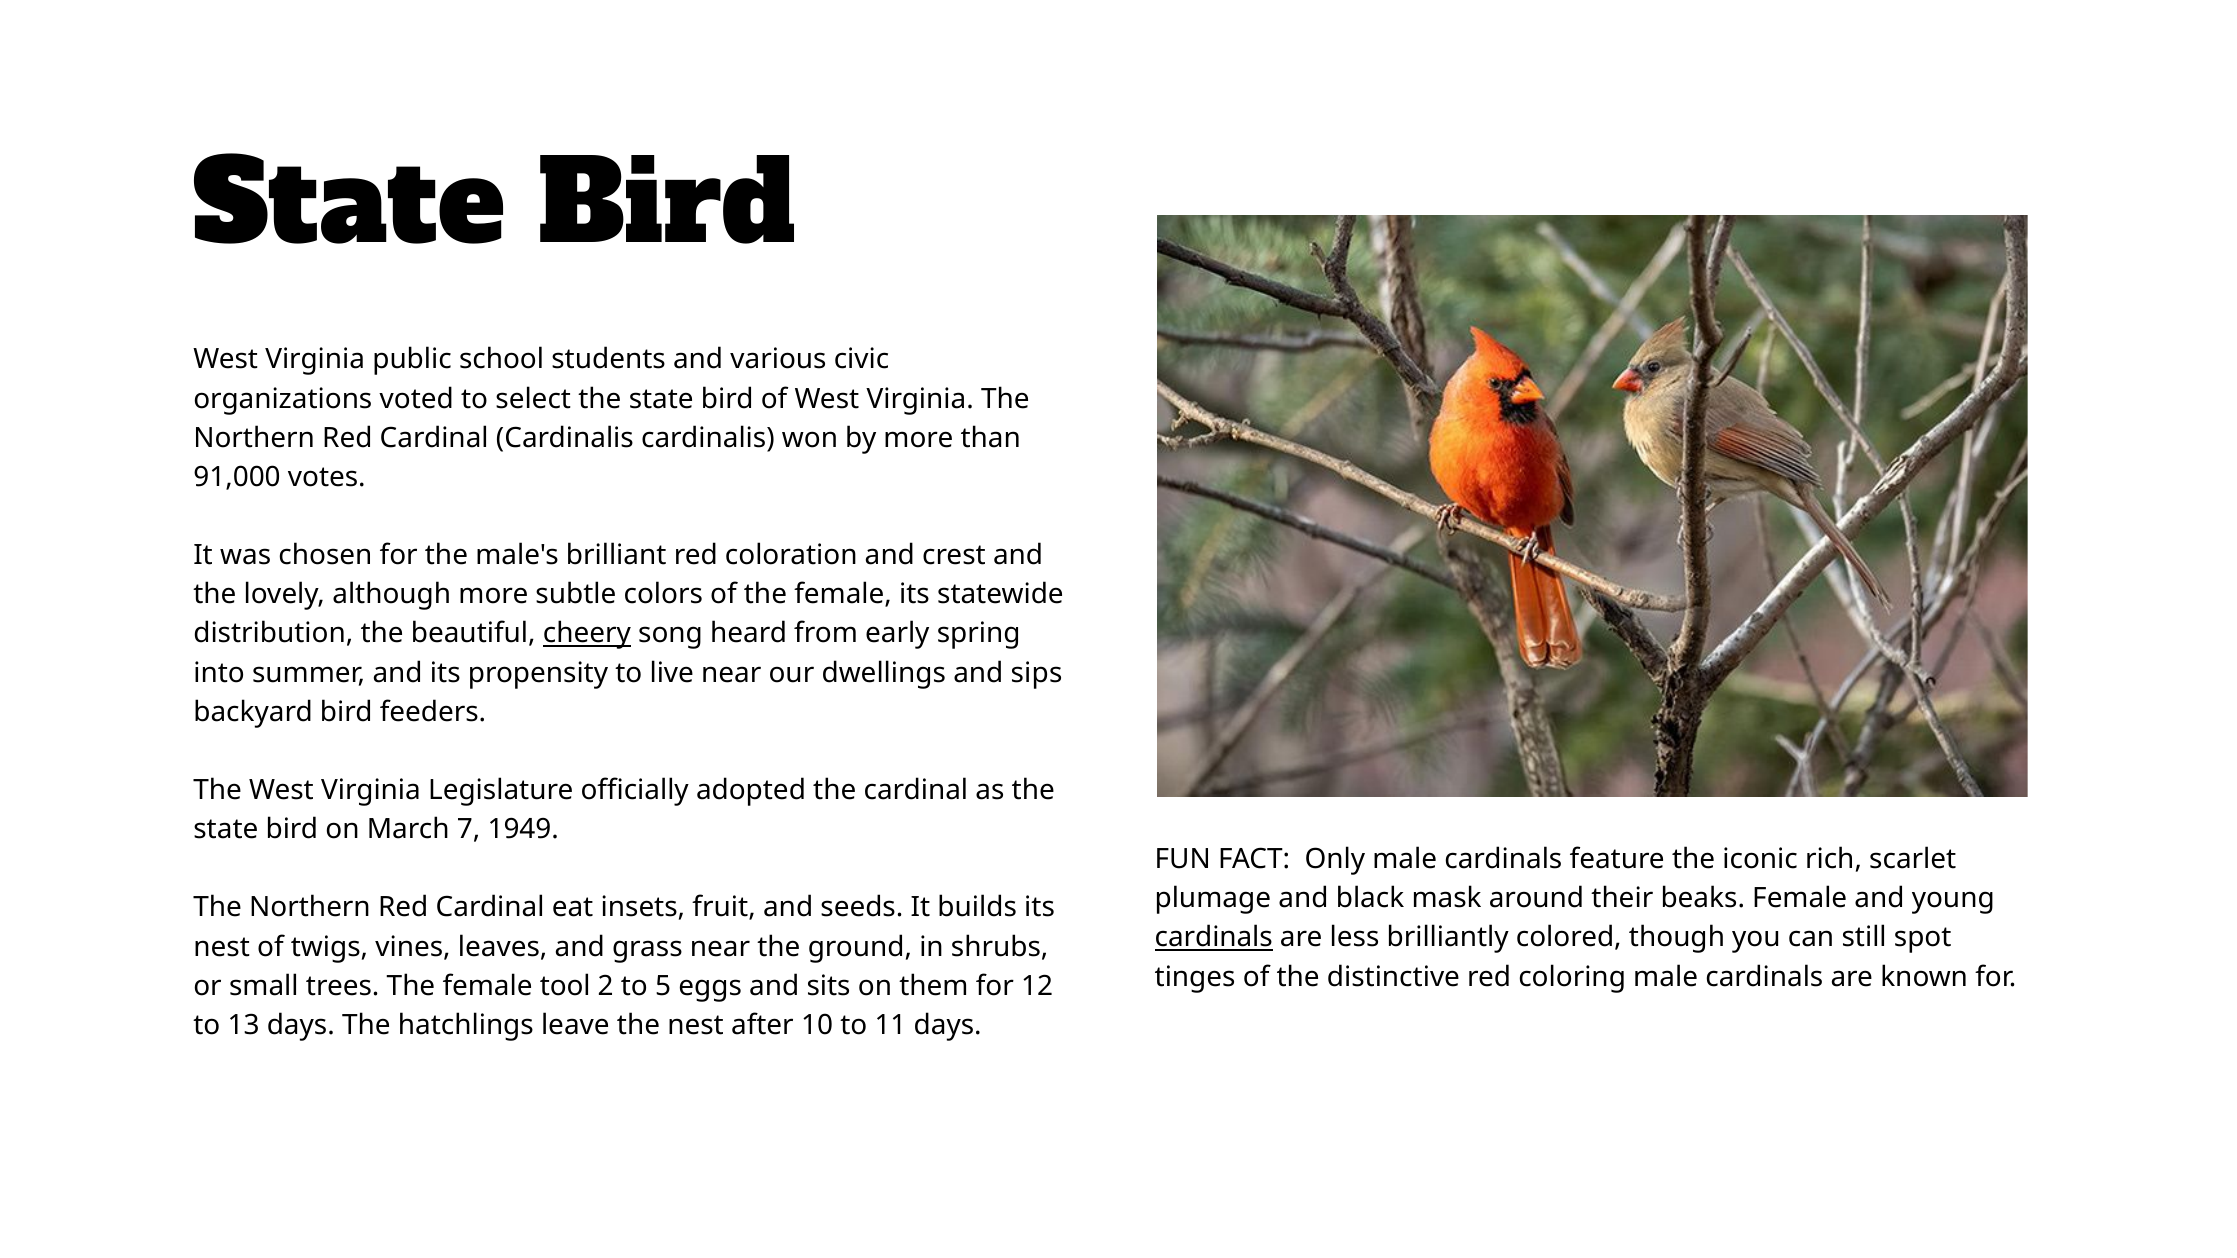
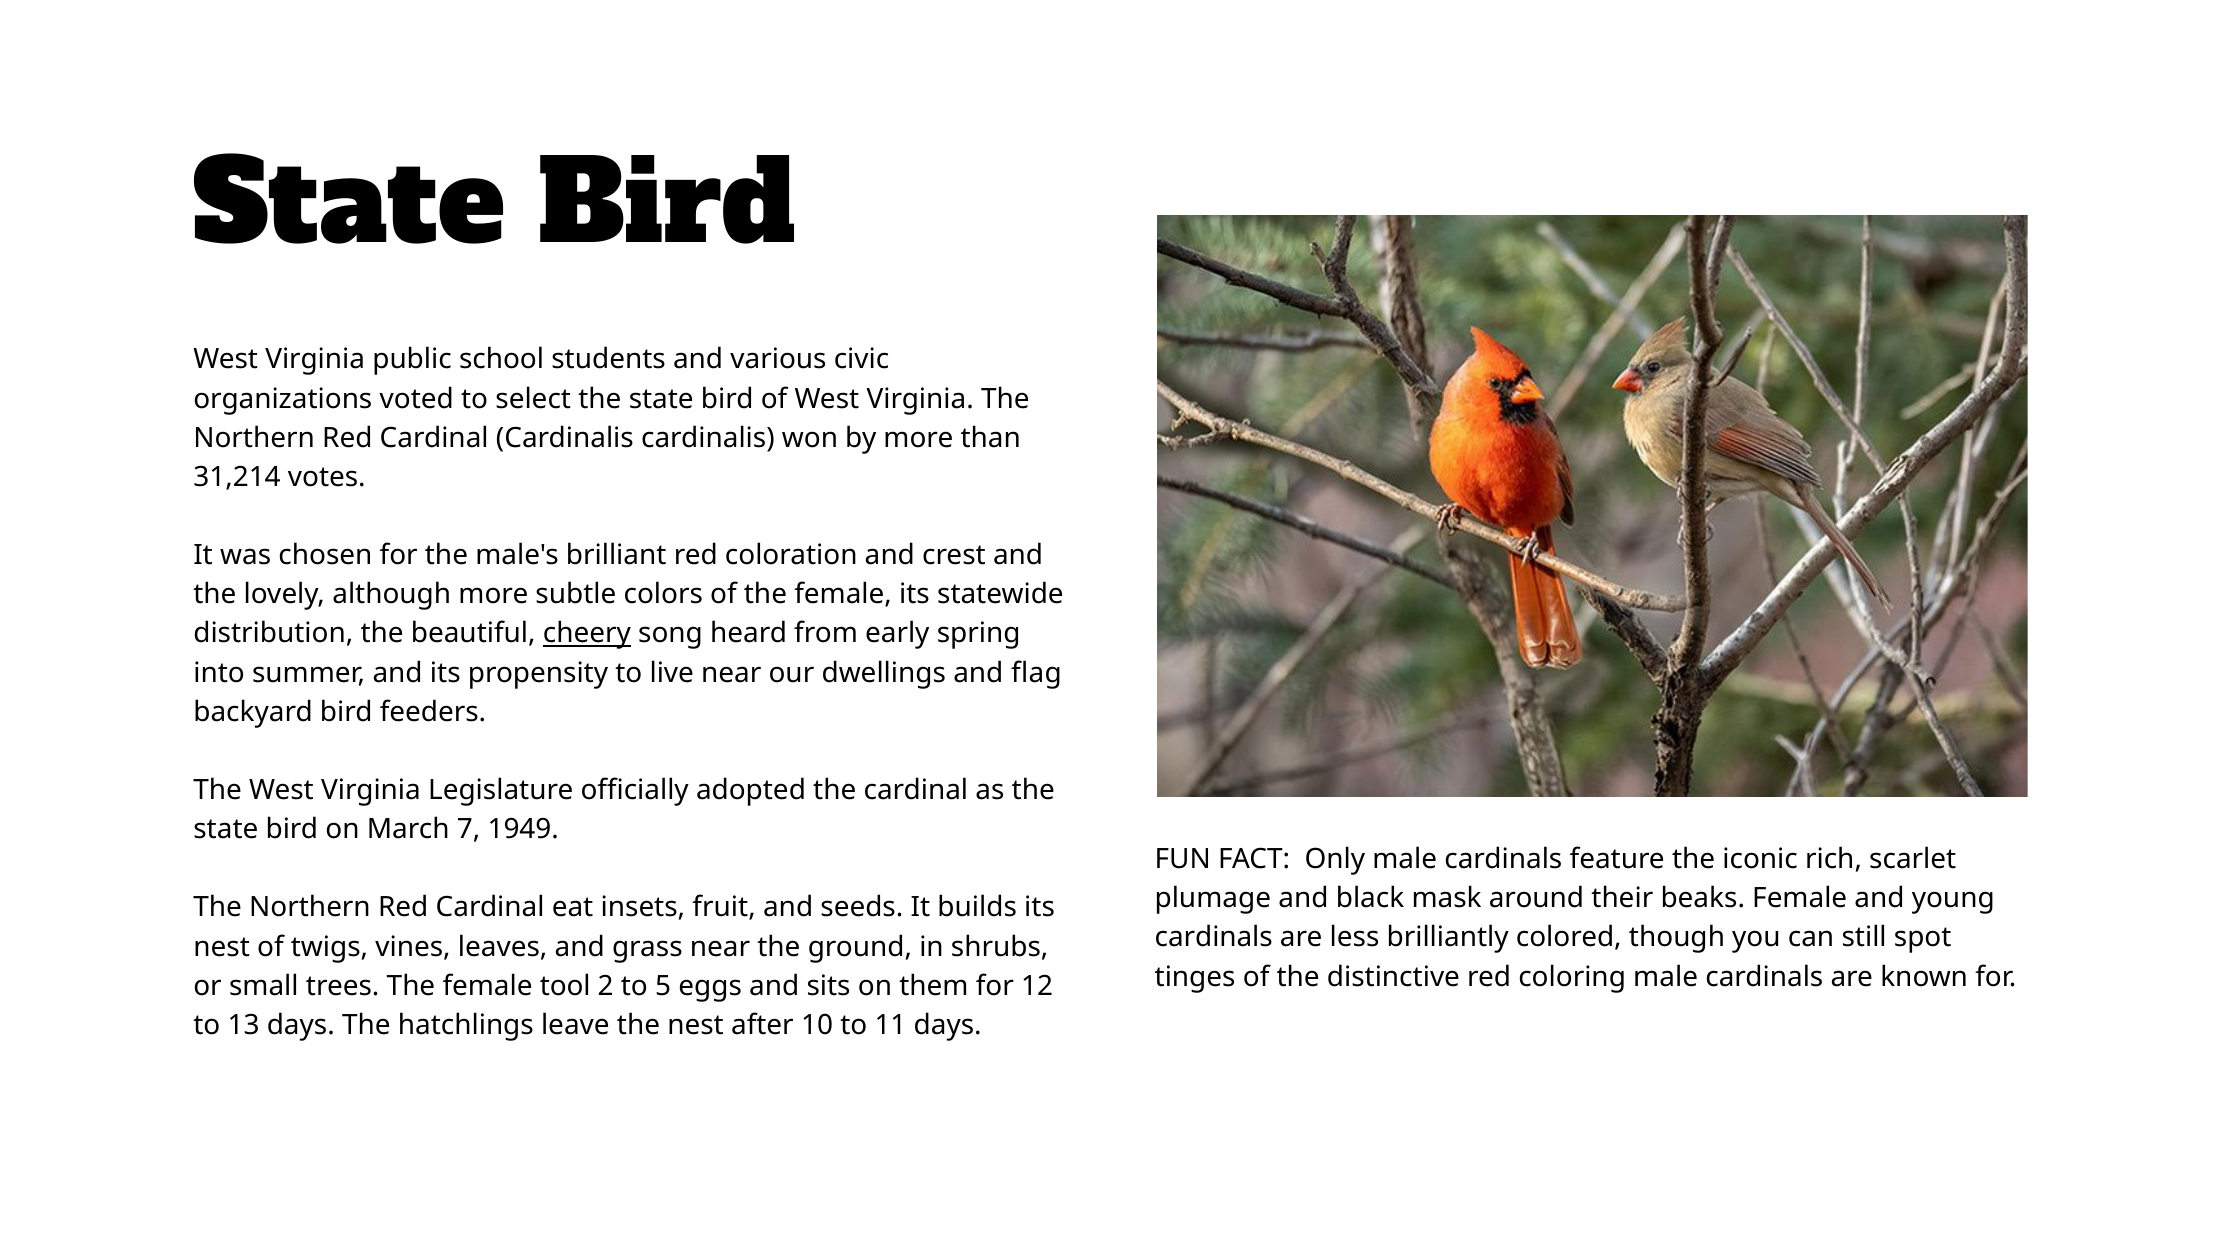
91,000: 91,000 -> 31,214 (237, 477)
sips: sips -> flag (1037, 673)
cardinals underline: present -> none (1214, 938)
